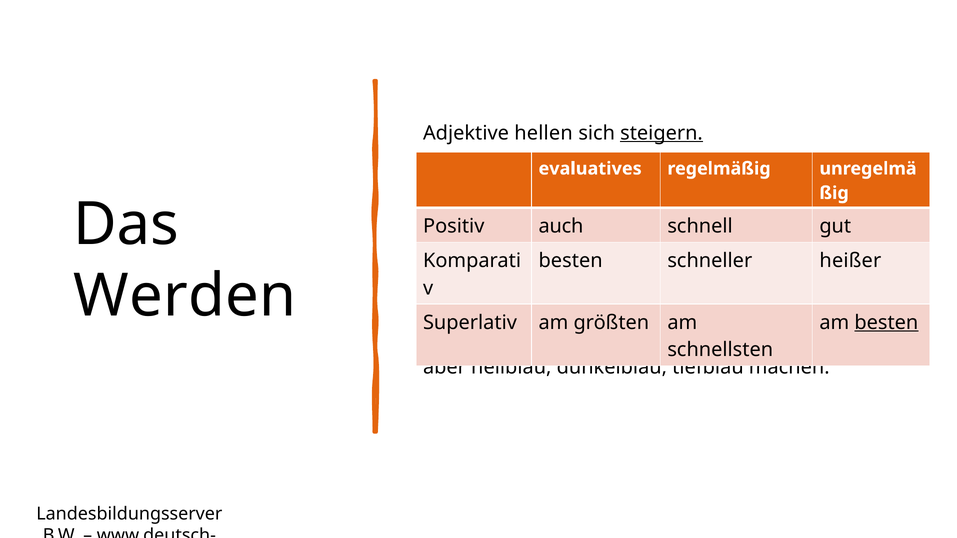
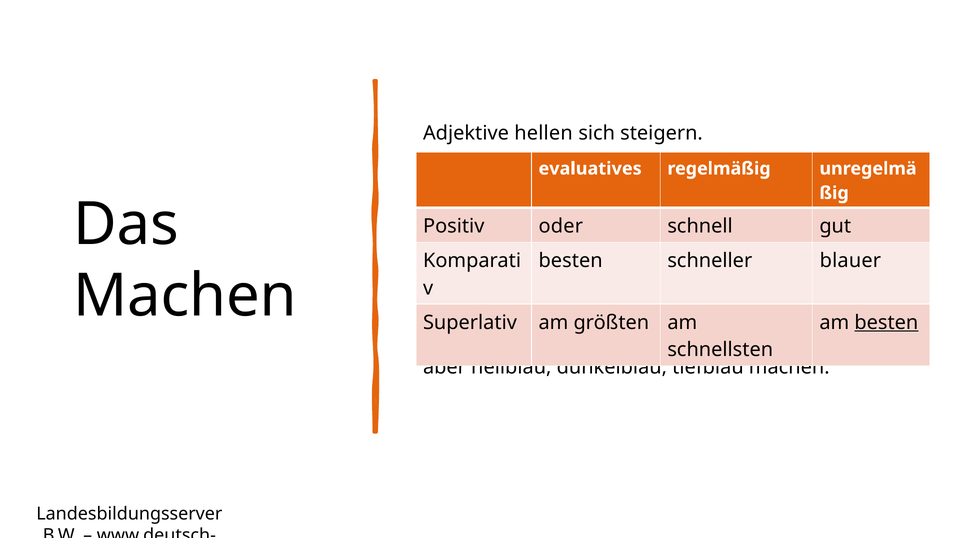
steigern underline: present -> none (662, 133)
auch: auch -> oder (561, 226)
schneller heißer: heißer -> blauer (850, 261)
Werden: Werden -> Machen (185, 296)
